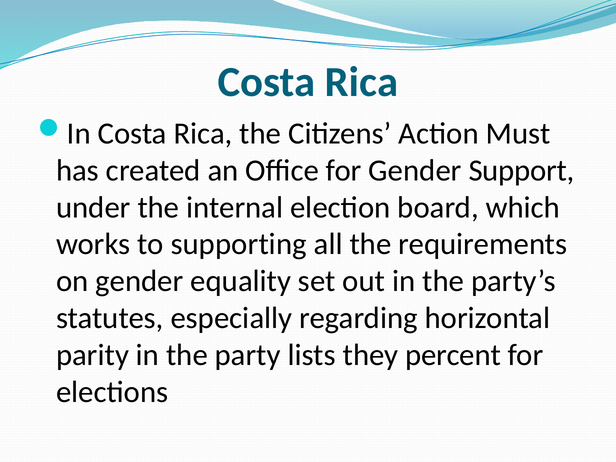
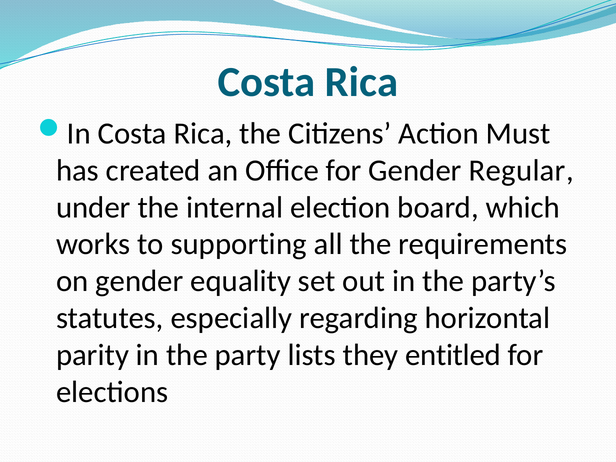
Support: Support -> Regular (521, 170)
percent: percent -> entitled (453, 355)
